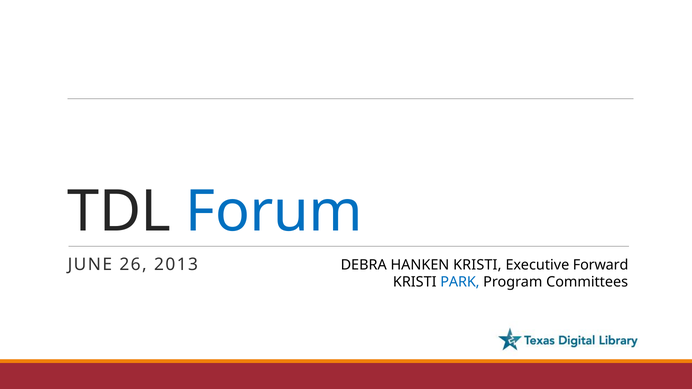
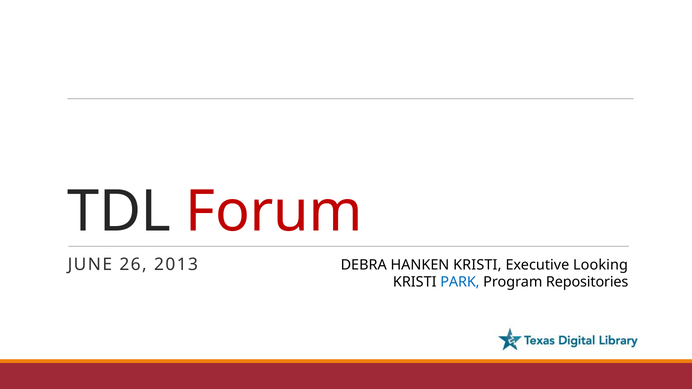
Forum colour: blue -> red (274, 212)
Forward: Forward -> Looking (600, 265)
Committees: Committees -> Repositories (587, 282)
